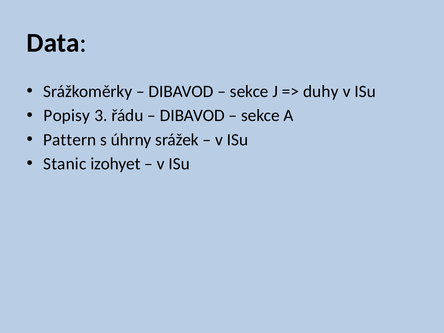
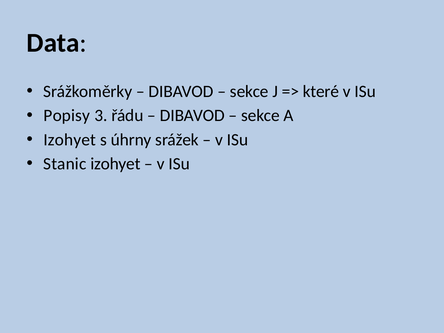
duhy: duhy -> které (321, 91)
Pattern: Pattern -> Izohyet (70, 140)
